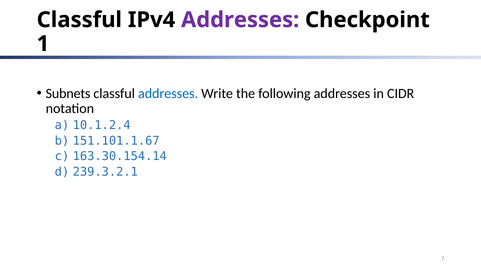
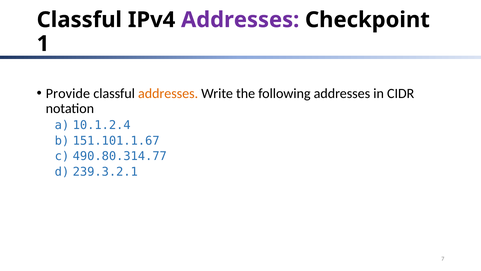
Subnets: Subnets -> Provide (68, 93)
addresses colour: blue -> orange (168, 93)
163.30.154.14: 163.30.154.14 -> 490.80.314.77 (120, 156)
